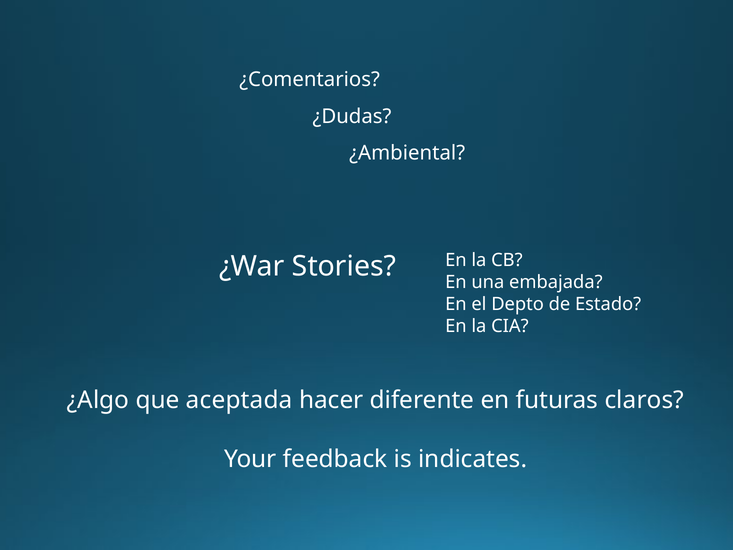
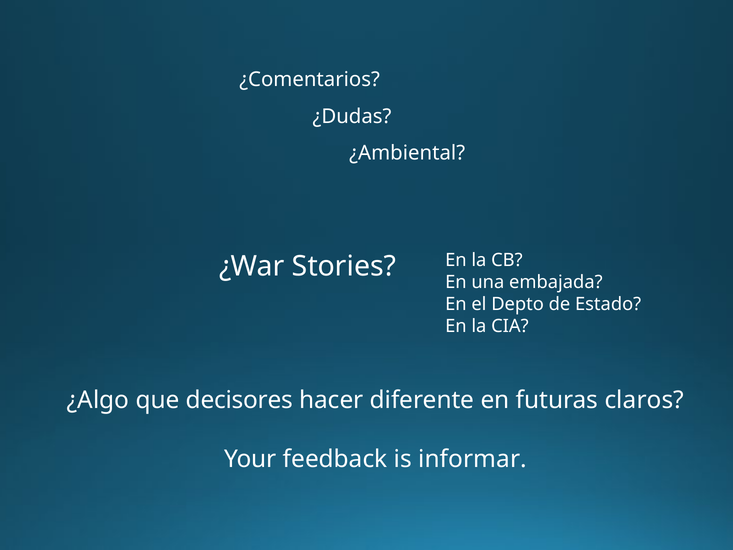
aceptada: aceptada -> decisores (239, 400)
indicates: indicates -> informar (473, 459)
